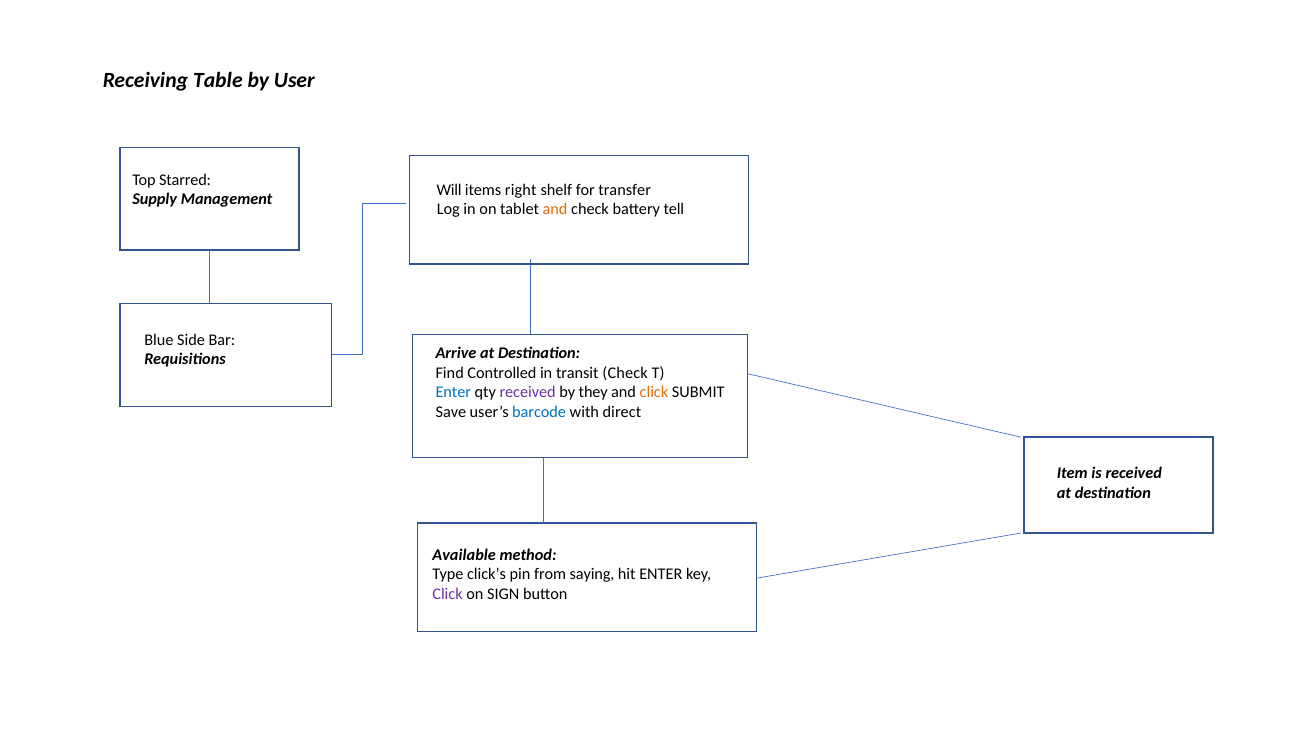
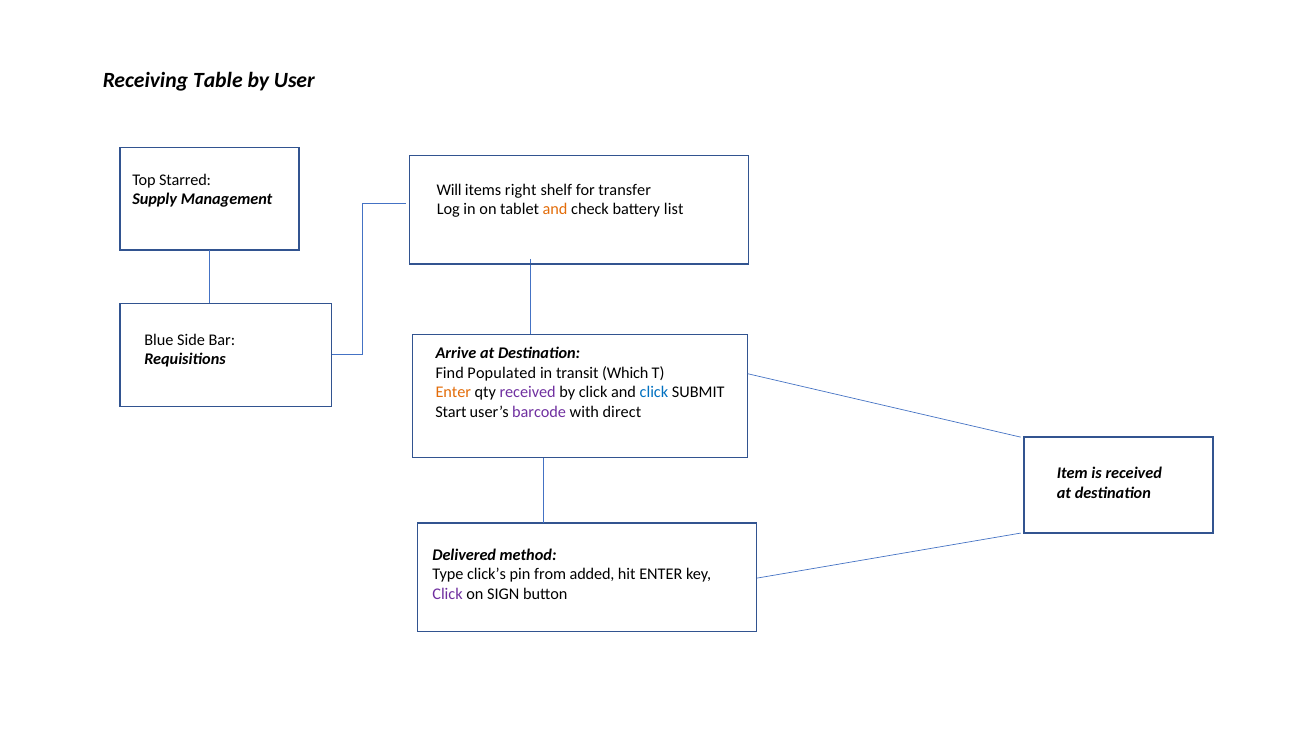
tell: tell -> list (674, 209)
Controlled: Controlled -> Populated (502, 373)
transit Check: Check -> Which (625, 373)
Enter colour: blue -> orange (453, 392)
by they: they -> click (593, 392)
click colour: orange -> blue (654, 392)
Save: Save -> Start (451, 412)
barcode colour: blue -> purple (539, 412)
Available: Available -> Delivered (464, 555)
saying: saying -> added (592, 575)
